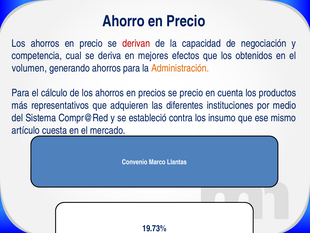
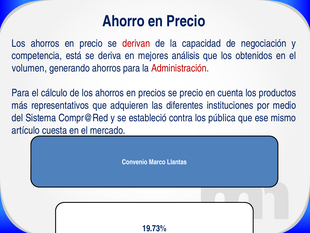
cual: cual -> está (74, 56)
efectos: efectos -> análisis (186, 56)
Administración colour: orange -> red (180, 68)
insumo: insumo -> pública (222, 118)
